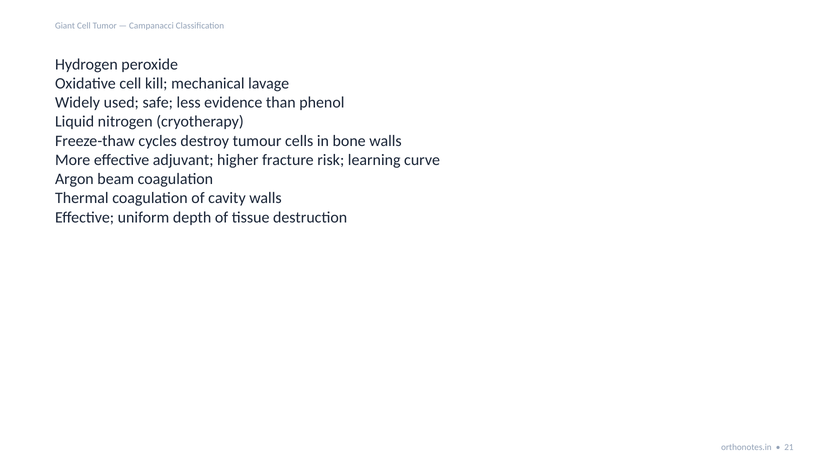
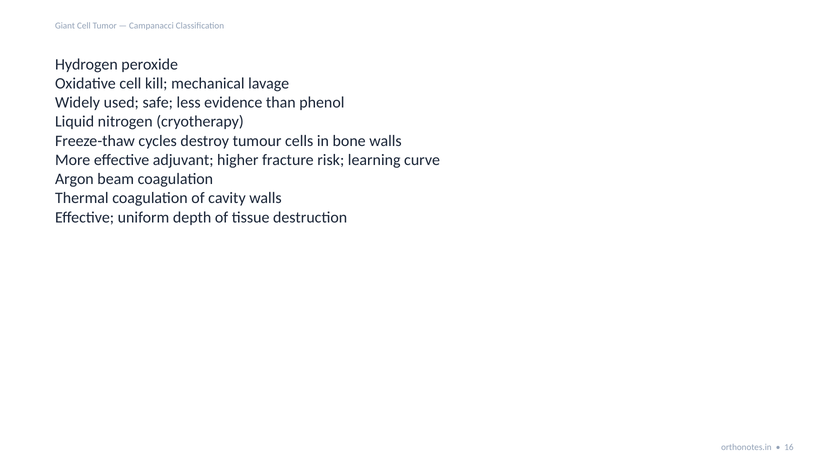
21: 21 -> 16 (789, 447)
